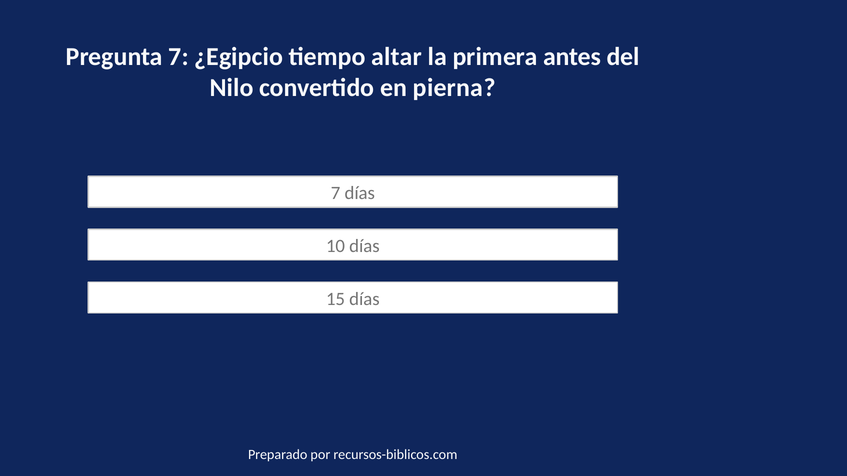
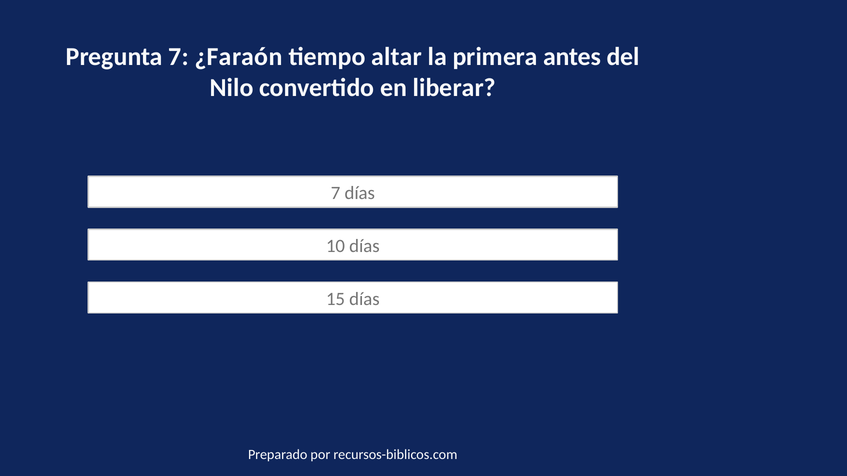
¿Egipcio: ¿Egipcio -> ¿Faraón (239, 57)
pierna: pierna -> liberar (454, 88)
